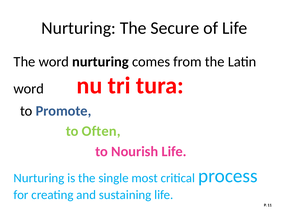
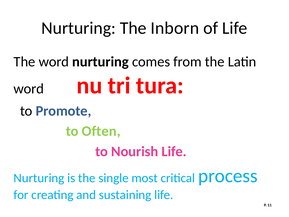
Secure: Secure -> Inborn (175, 28)
